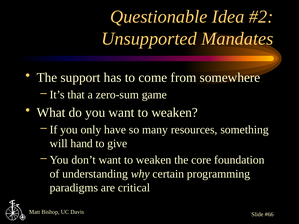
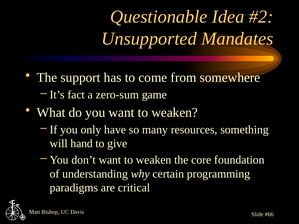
that: that -> fact (76, 95)
